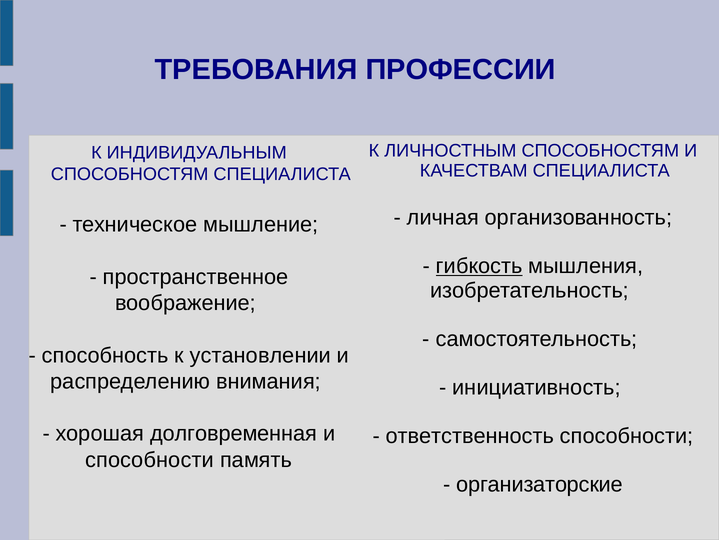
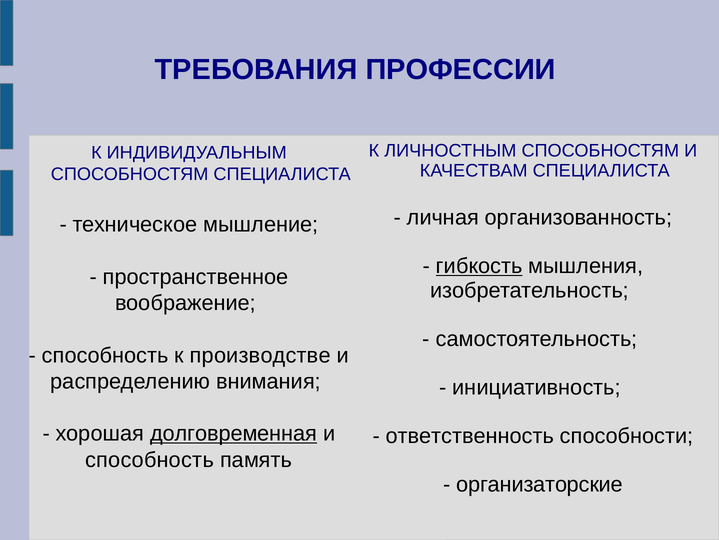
установлении: установлении -> производстве (260, 355)
долговременная underline: none -> present (234, 433)
способности: способности -> способность (150, 459)
